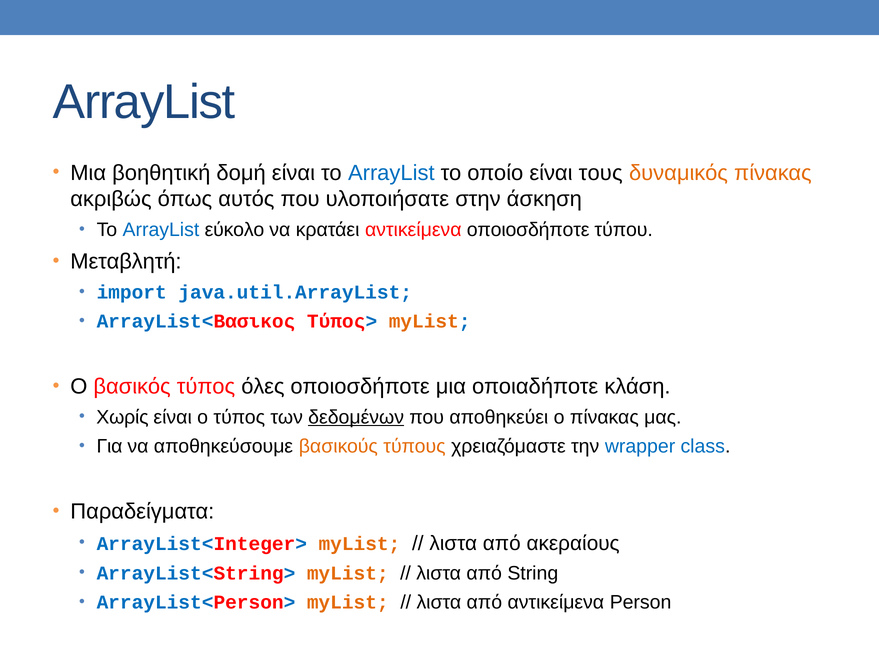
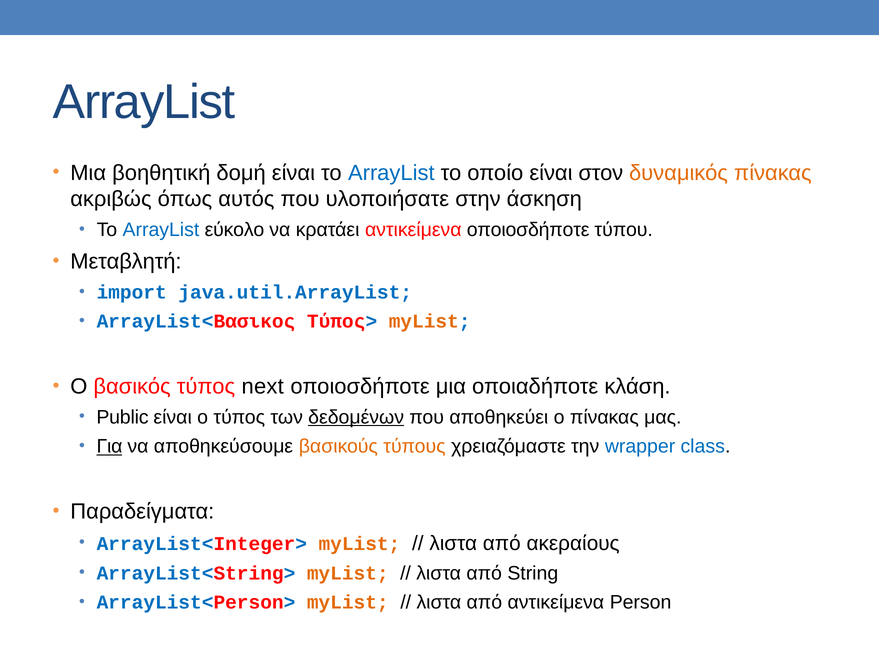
τους: τους -> στον (601, 173)
όλες: όλες -> next (263, 387)
Χωρίς: Χωρίς -> Public (122, 417)
Για underline: none -> present (110, 447)
